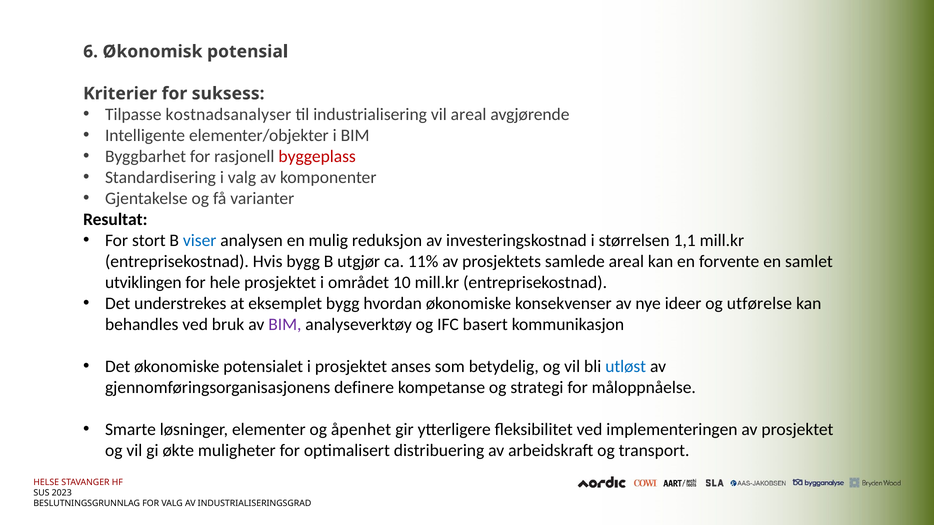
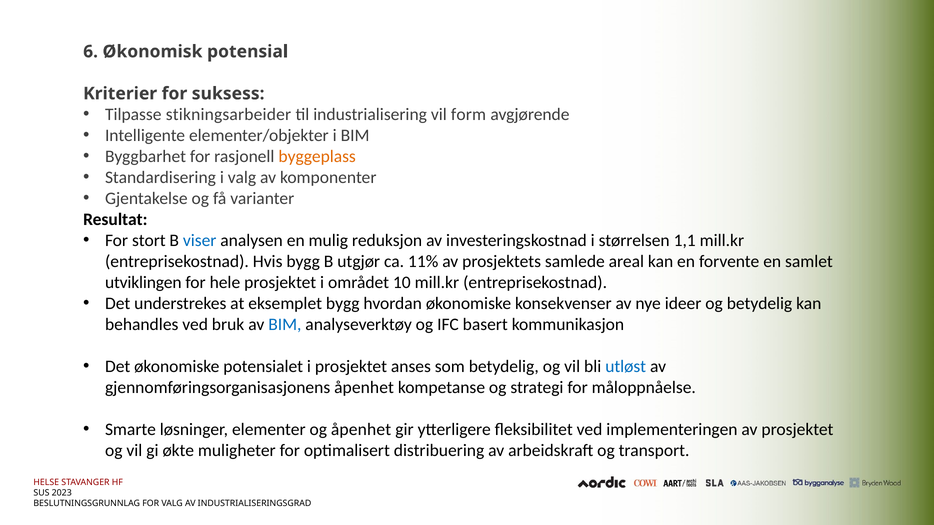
kostnadsanalyser: kostnadsanalyser -> stikningsarbeider (228, 115)
vil areal: areal -> form (469, 115)
byggeplass colour: red -> orange (317, 157)
og utførelse: utførelse -> betydelig (760, 304)
BIM colour: purple -> blue (285, 325)
gjennomføringsorganisasjonens definere: definere -> åpenhet (364, 388)
